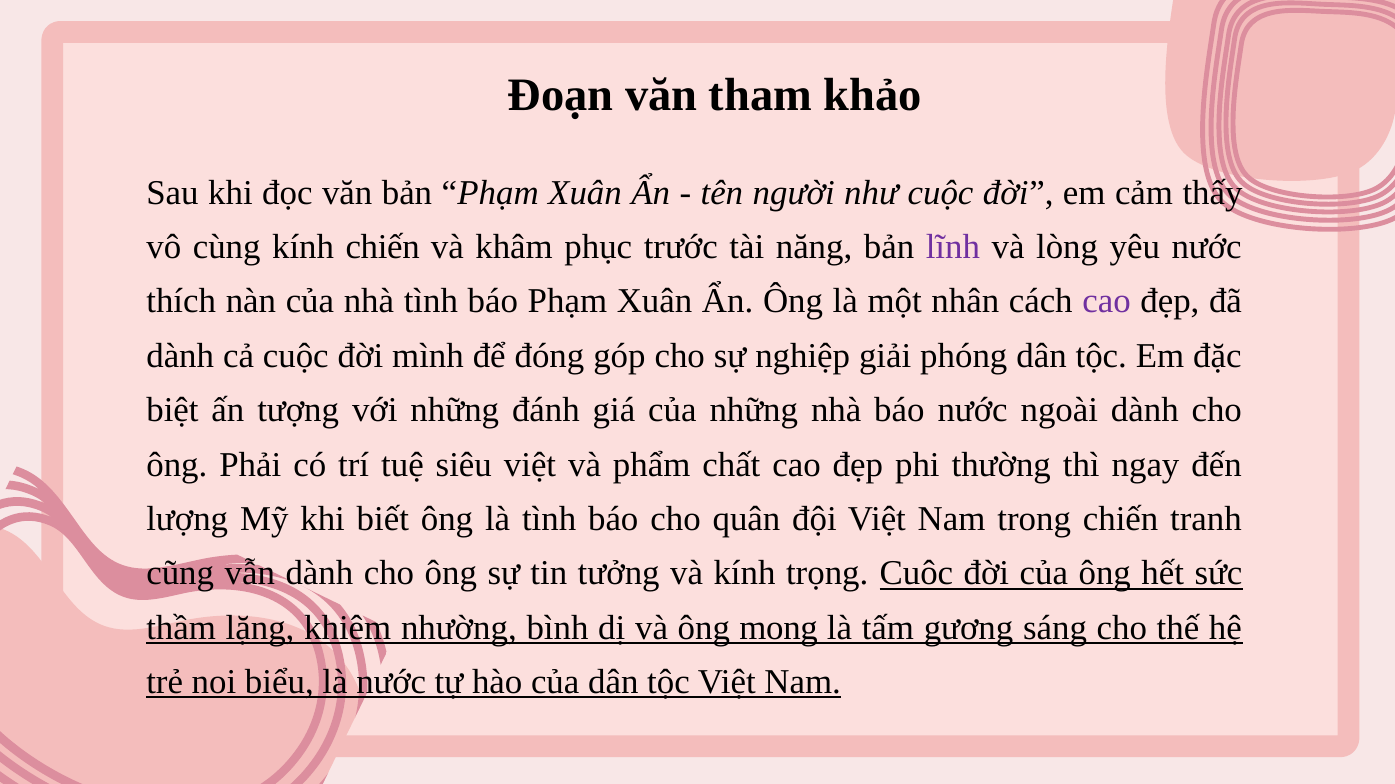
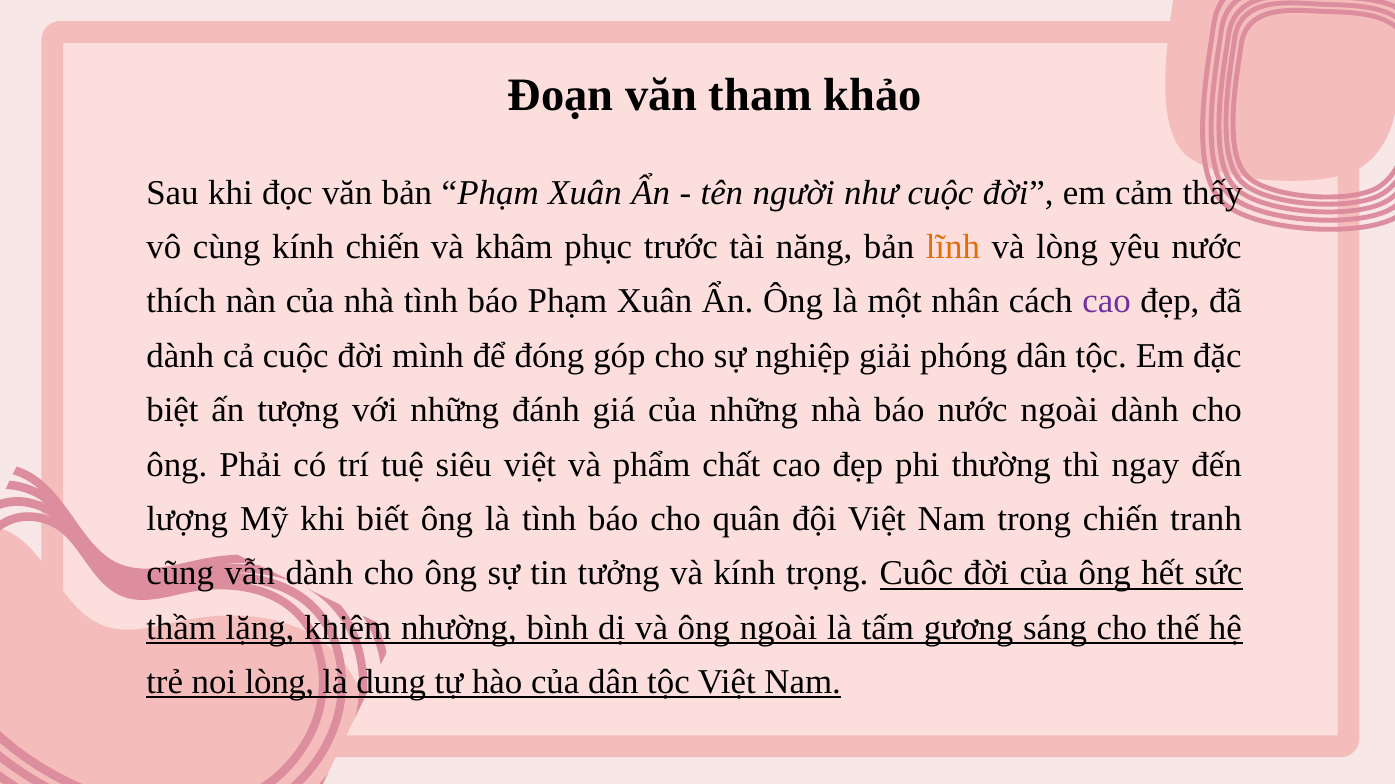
lĩnh colour: purple -> orange (953, 247)
ông mong: mong -> ngoài (778, 628)
noi biểu: biểu -> lòng (280, 683)
là nước: nước -> dung (391, 683)
